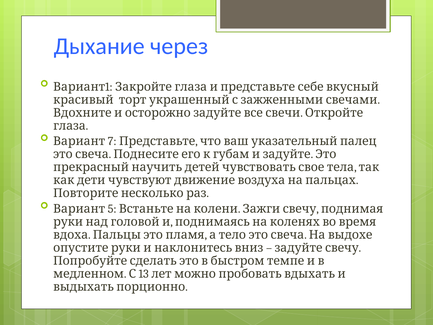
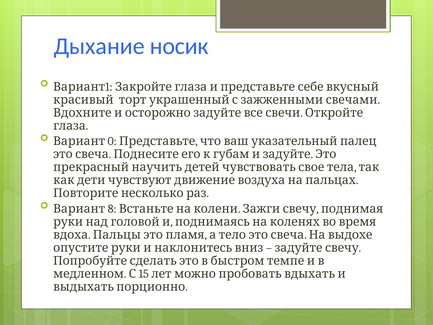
через: через -> носик (179, 46)
7: 7 -> 0 (112, 141)
5: 5 -> 8 (112, 209)
13: 13 -> 15 (144, 274)
